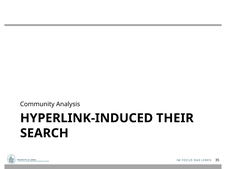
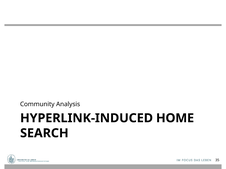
THEIR: THEIR -> HOME (175, 118)
